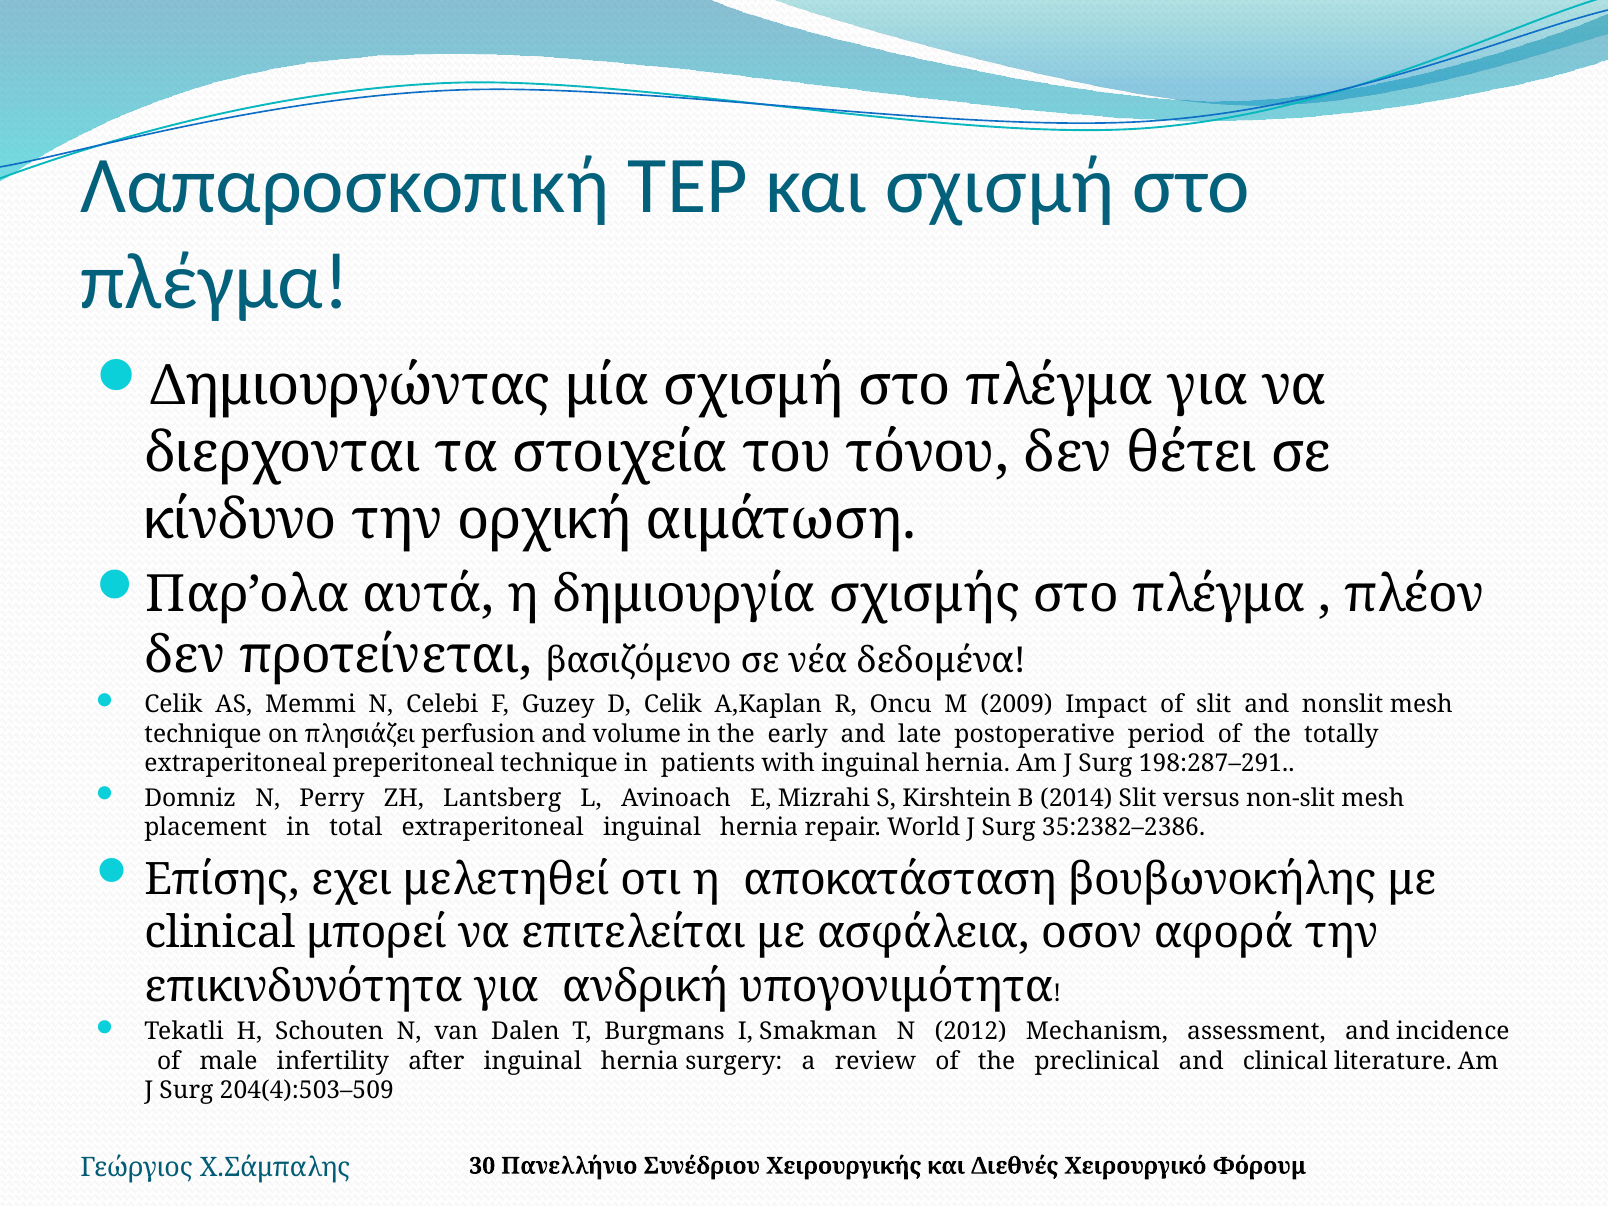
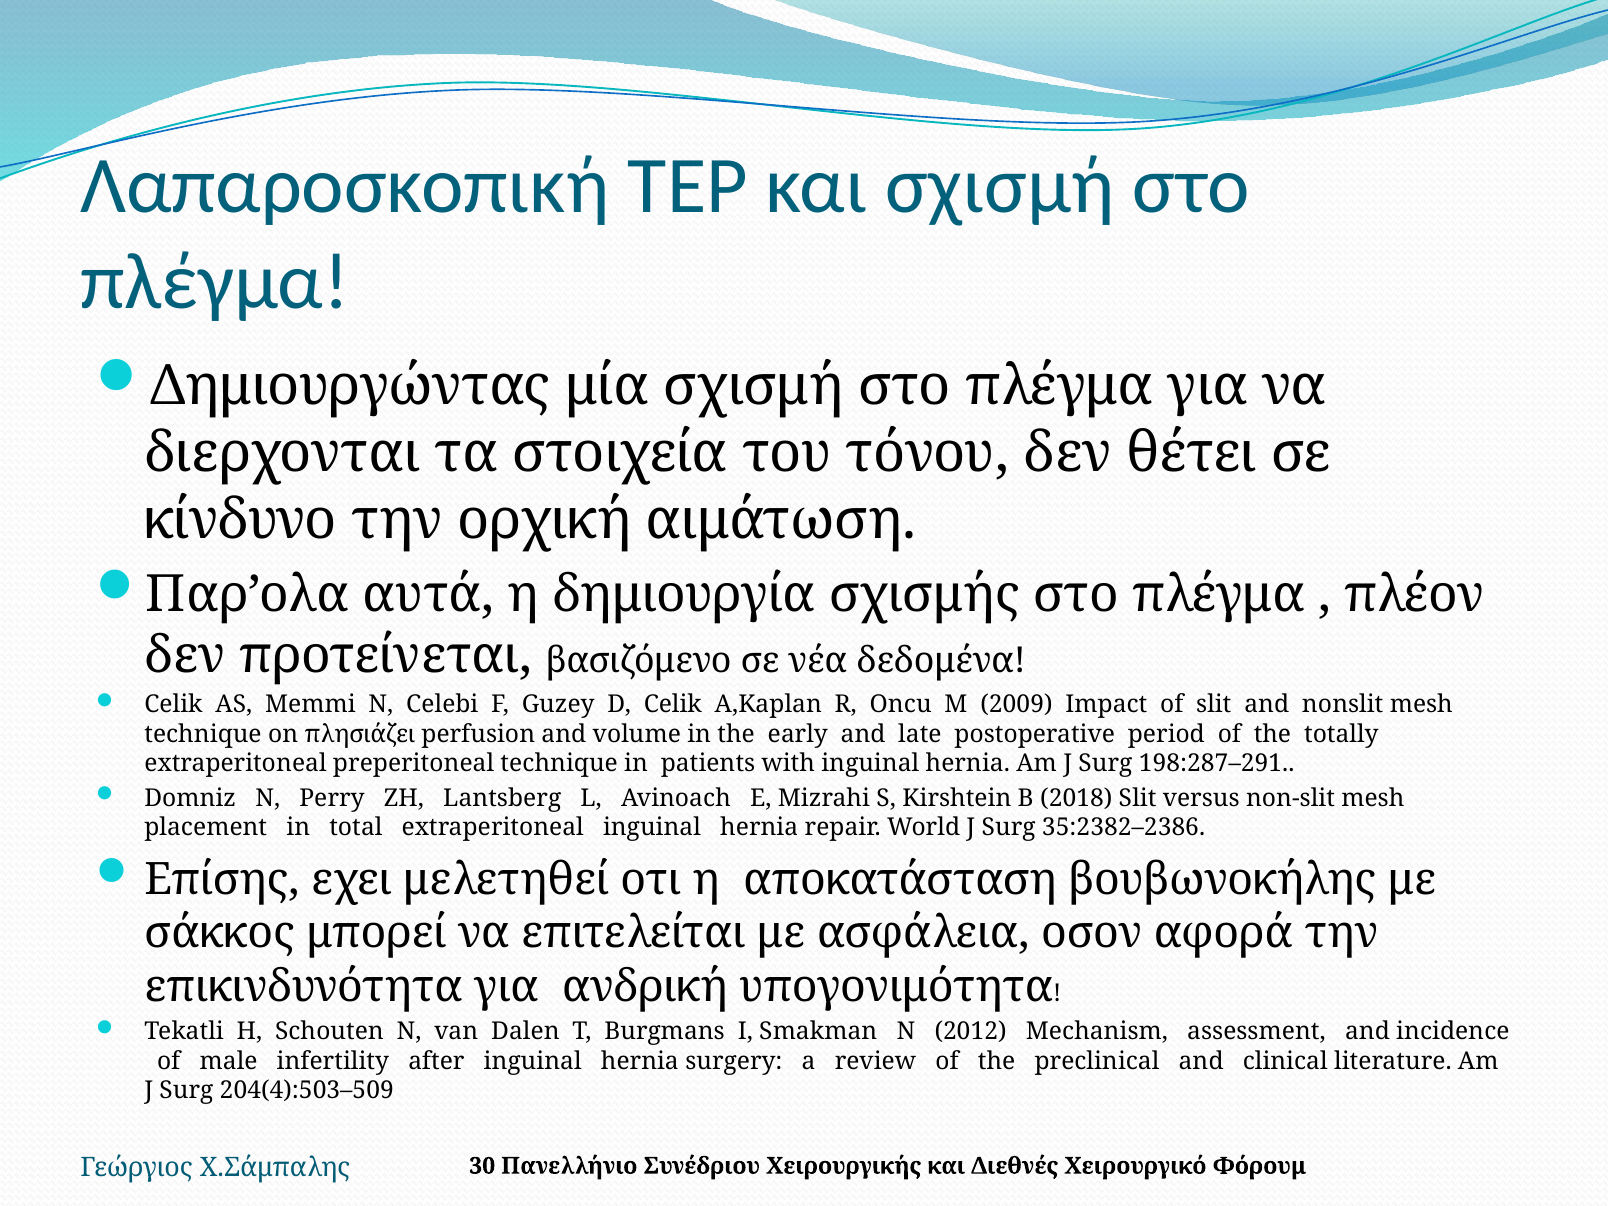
2014: 2014 -> 2018 (1076, 798)
clinical: clinical -> σάκκος (220, 933)
